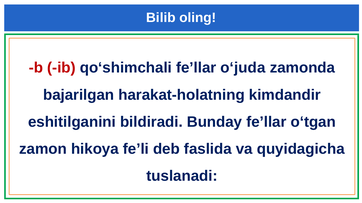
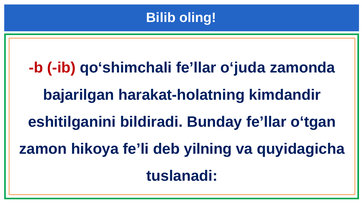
faslida: faslida -> yilning (208, 149)
